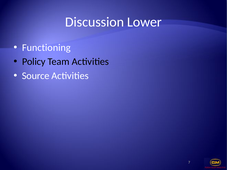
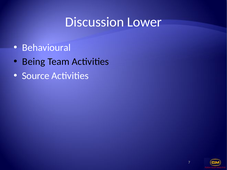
Functioning: Functioning -> Behavioural (46, 48)
Policy: Policy -> Being (34, 62)
